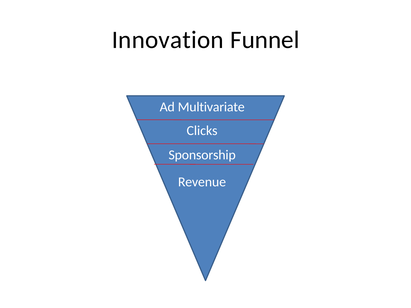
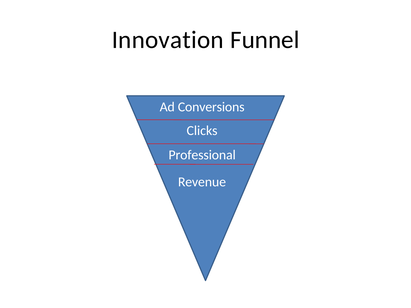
Multivariate: Multivariate -> Conversions (211, 107)
Sponsorship: Sponsorship -> Professional (202, 155)
